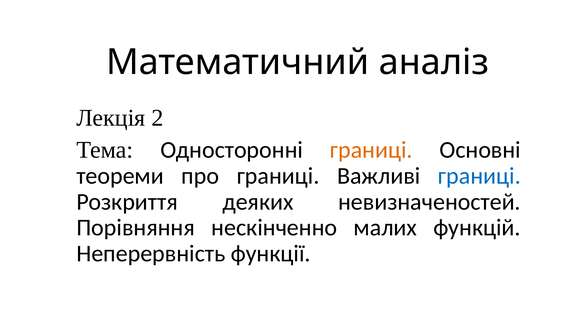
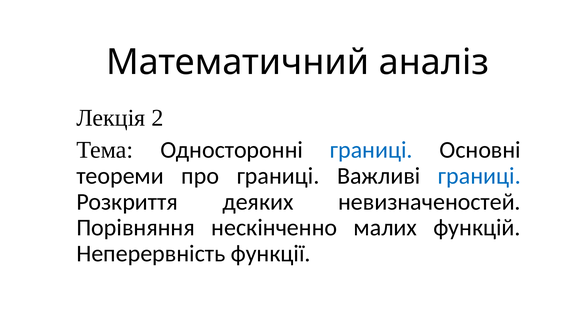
границі colour: orange -> blue (371, 150)
